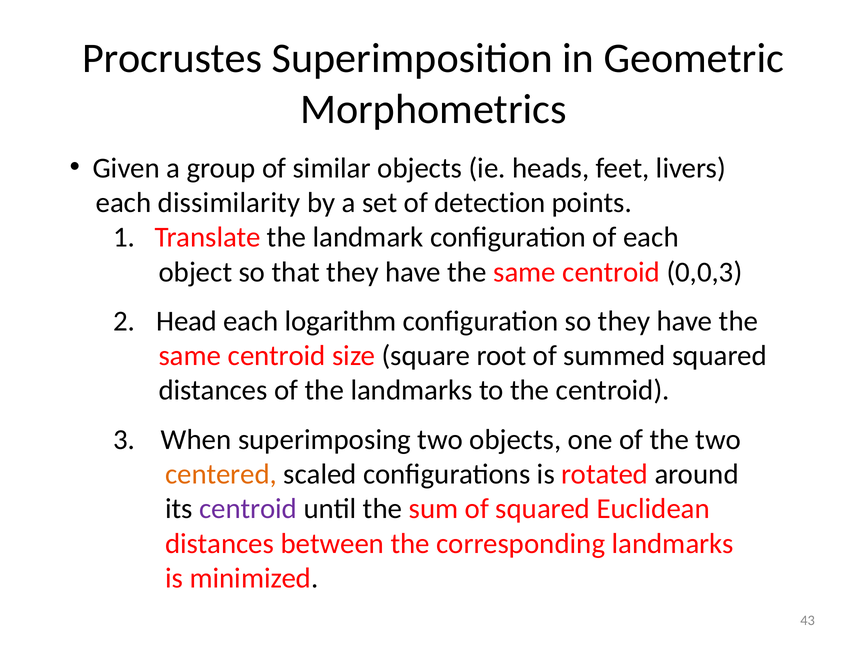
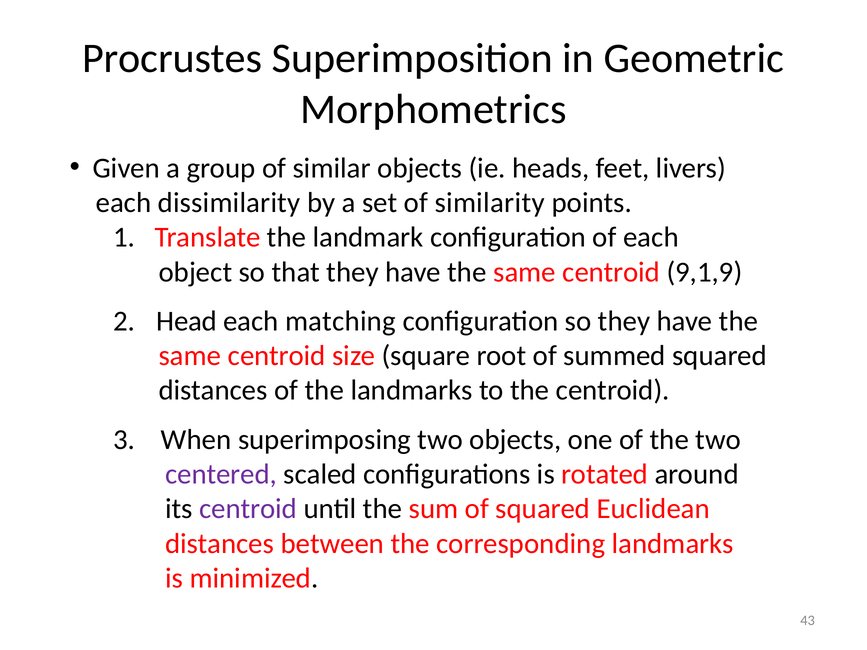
detection: detection -> similarity (490, 203)
0,0,3: 0,0,3 -> 9,1,9 (704, 272)
logarithm: logarithm -> matching (340, 321)
centered colour: orange -> purple (221, 474)
